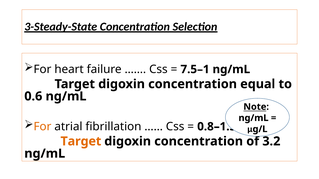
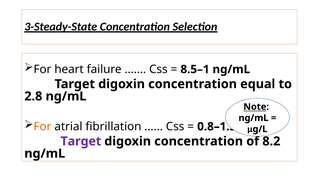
7.5–1: 7.5–1 -> 8.5–1 (195, 69)
0.6: 0.6 -> 2.8 (33, 97)
Target colour: orange -> purple (81, 142)
3.2: 3.2 -> 8.2 (271, 142)
